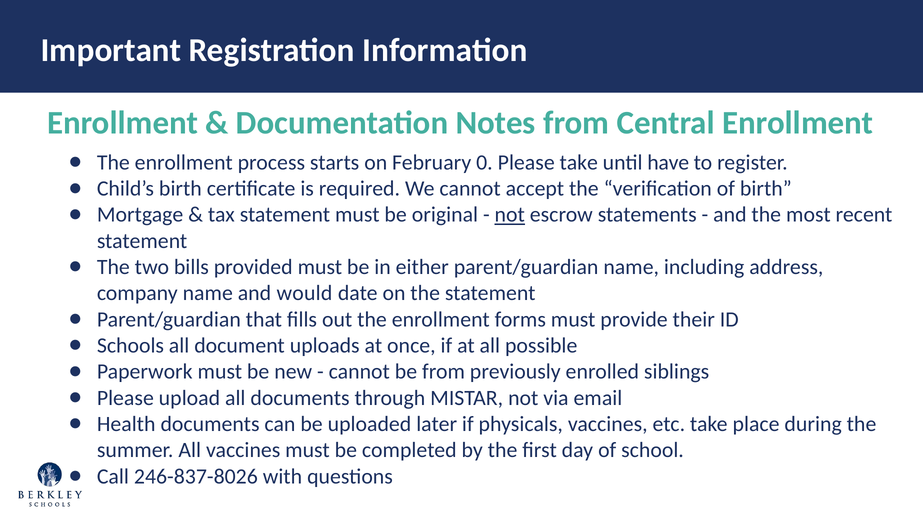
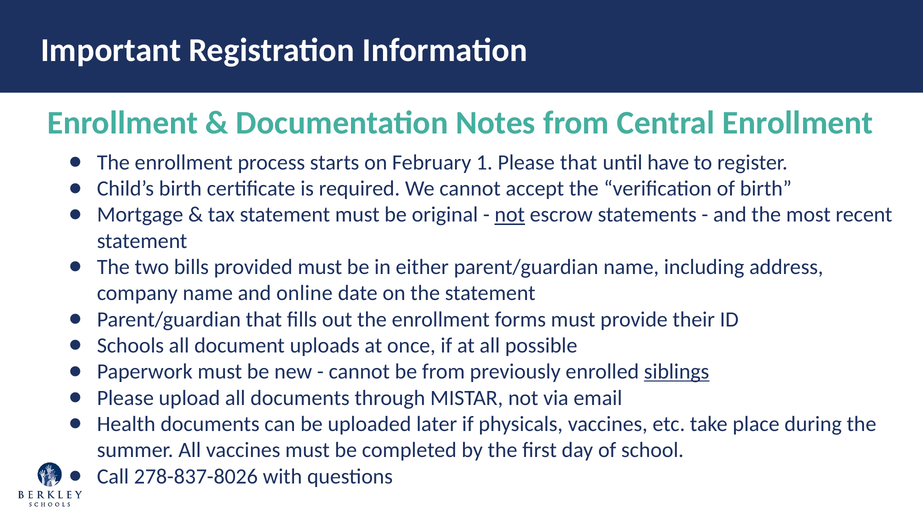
0: 0 -> 1 (484, 163)
Please take: take -> that (579, 163)
would: would -> online (304, 293)
siblings underline: none -> present (677, 372)
246-837-8026: 246-837-8026 -> 278-837-8026 (196, 477)
